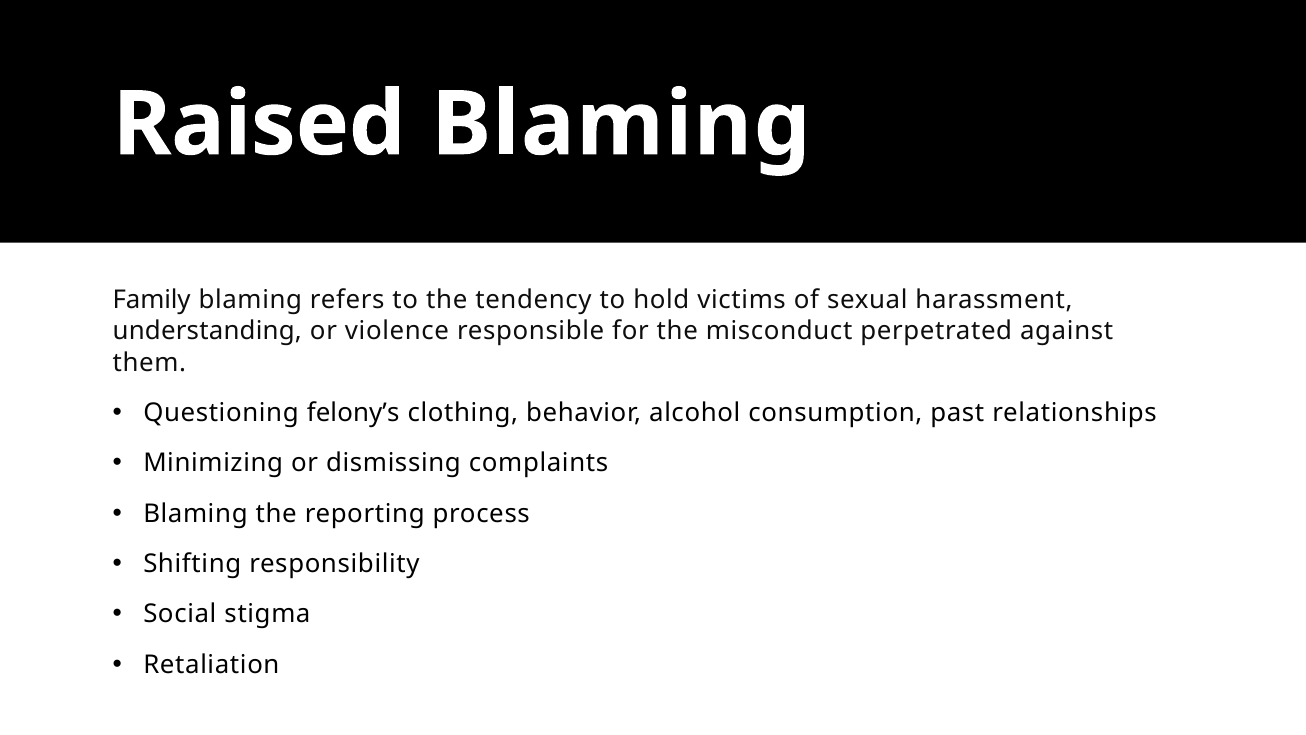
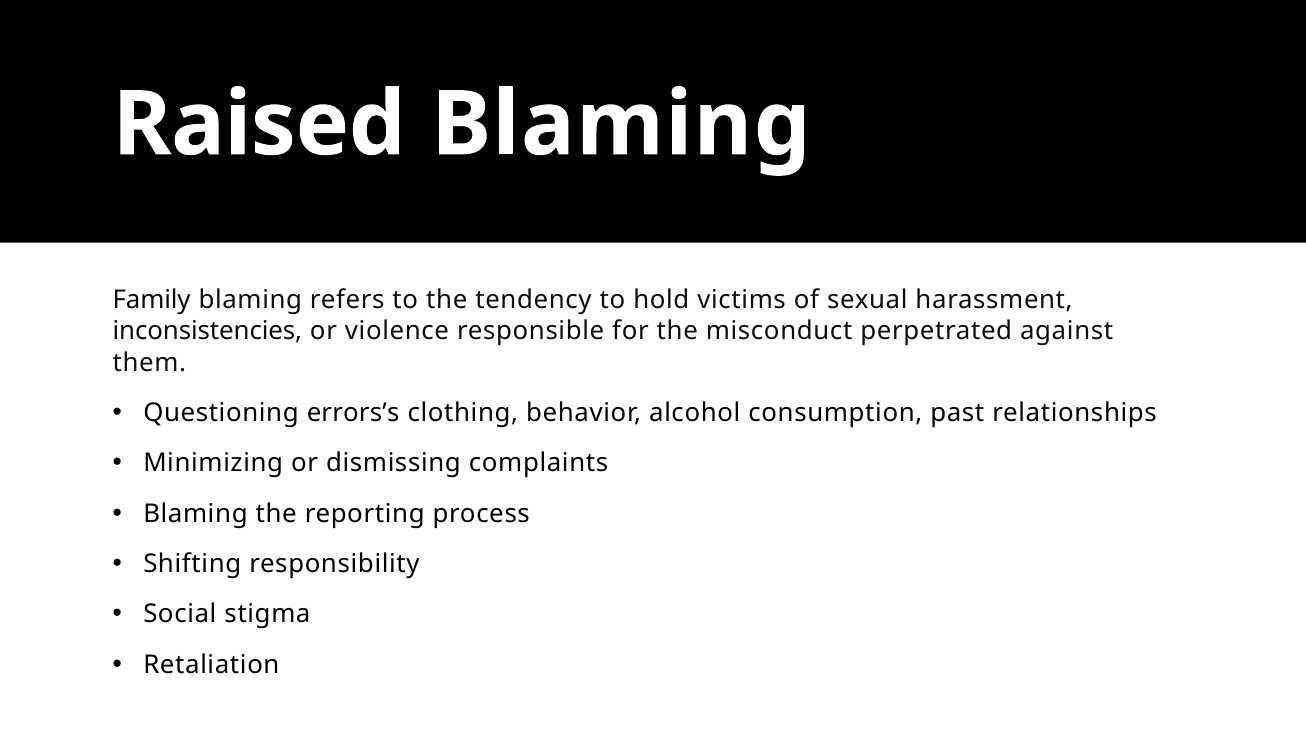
understanding: understanding -> inconsistencies (207, 331)
felony’s: felony’s -> errors’s (353, 413)
